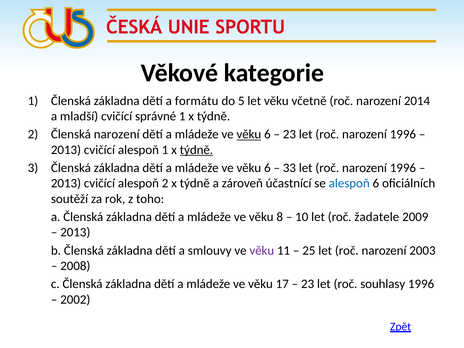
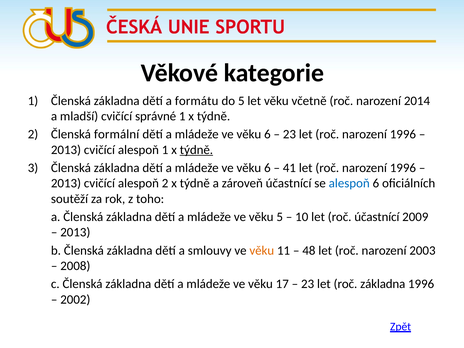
Členská narození: narození -> formální (117, 134)
věku underline: present -> none (249, 134)
33: 33 -> 41 (289, 168)
věku 8: 8 -> 5 (280, 217)
roč žadatele: žadatele -> účastnící (377, 217)
věku colour: purple -> orange (262, 250)
25: 25 -> 48 (309, 250)
roč souhlasy: souhlasy -> základna (383, 284)
